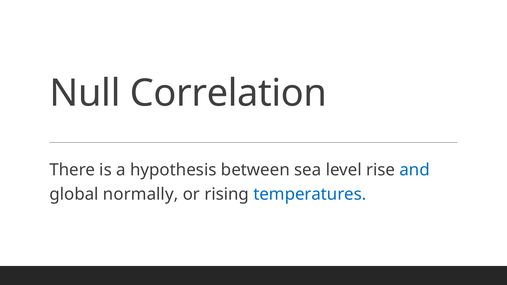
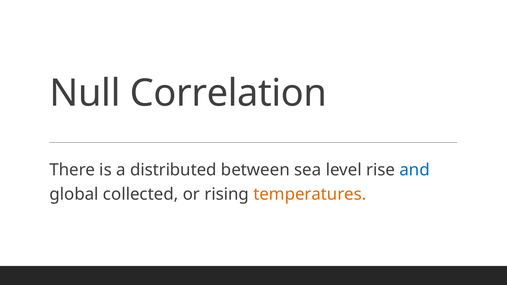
hypothesis: hypothesis -> distributed (173, 170)
normally: normally -> collected (141, 194)
temperatures colour: blue -> orange (310, 194)
